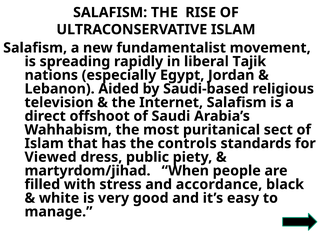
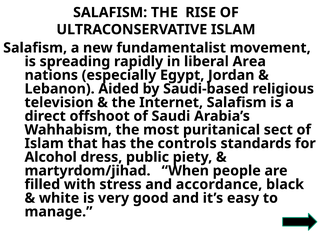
Tajik: Tajik -> Area (249, 61)
Viewed: Viewed -> Alcohol (51, 157)
